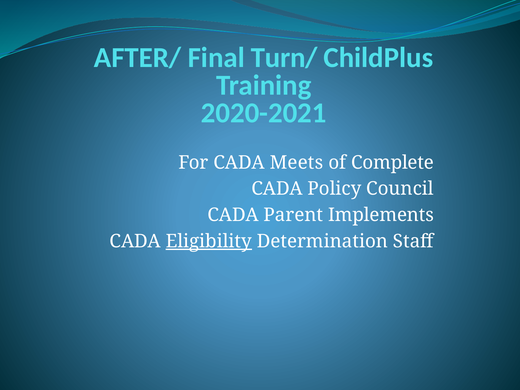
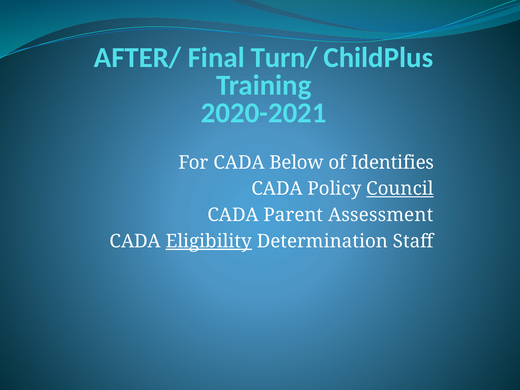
Meets: Meets -> Below (297, 162)
Complete: Complete -> Identifies (393, 162)
Council underline: none -> present (400, 189)
Implements: Implements -> Assessment (381, 215)
